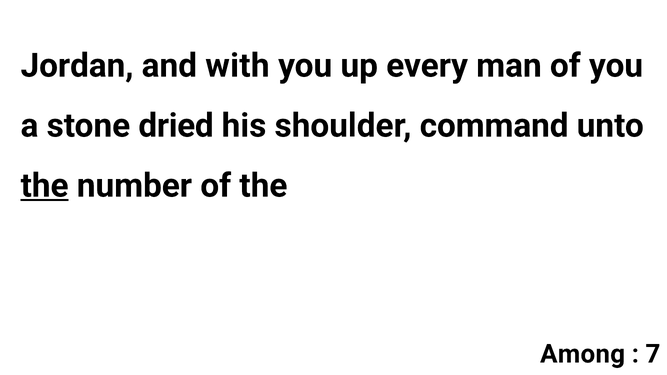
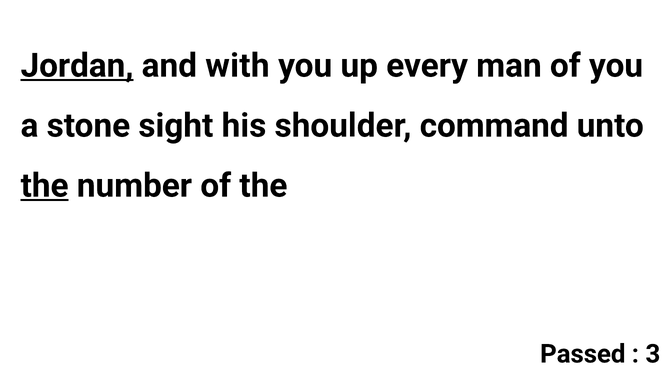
Jordan underline: none -> present (77, 66)
dried: dried -> sight (176, 126)
Among: Among -> Passed (583, 354)
7: 7 -> 3 (653, 354)
